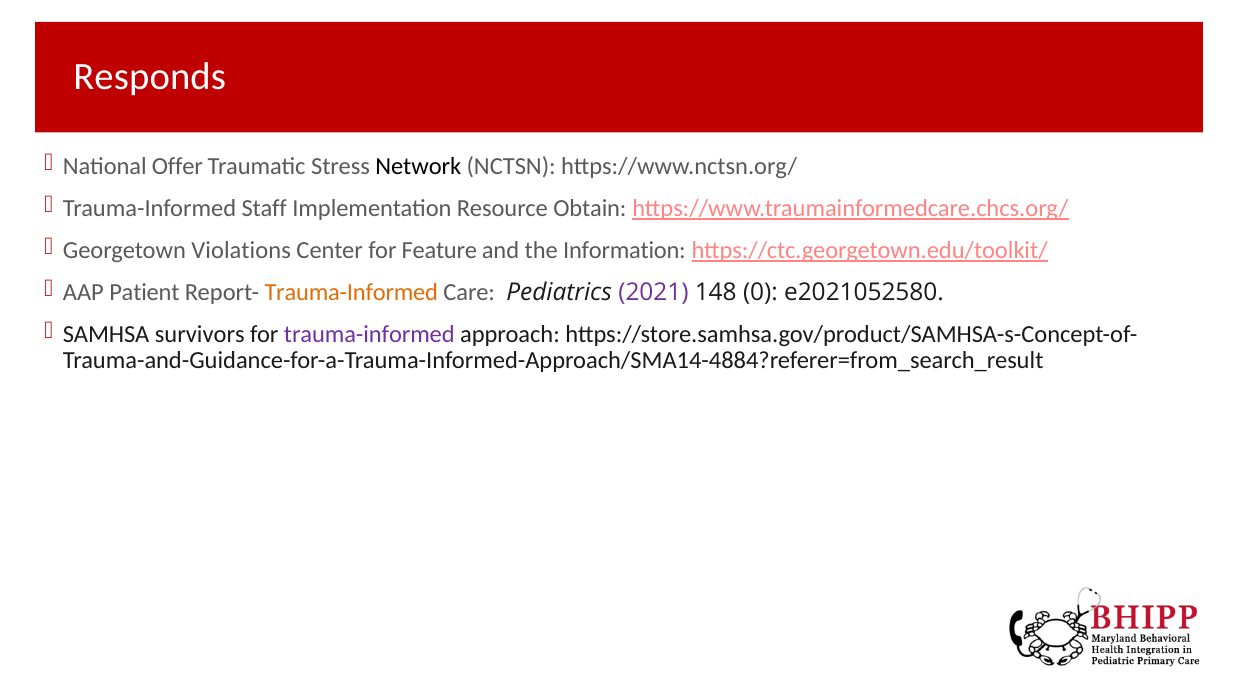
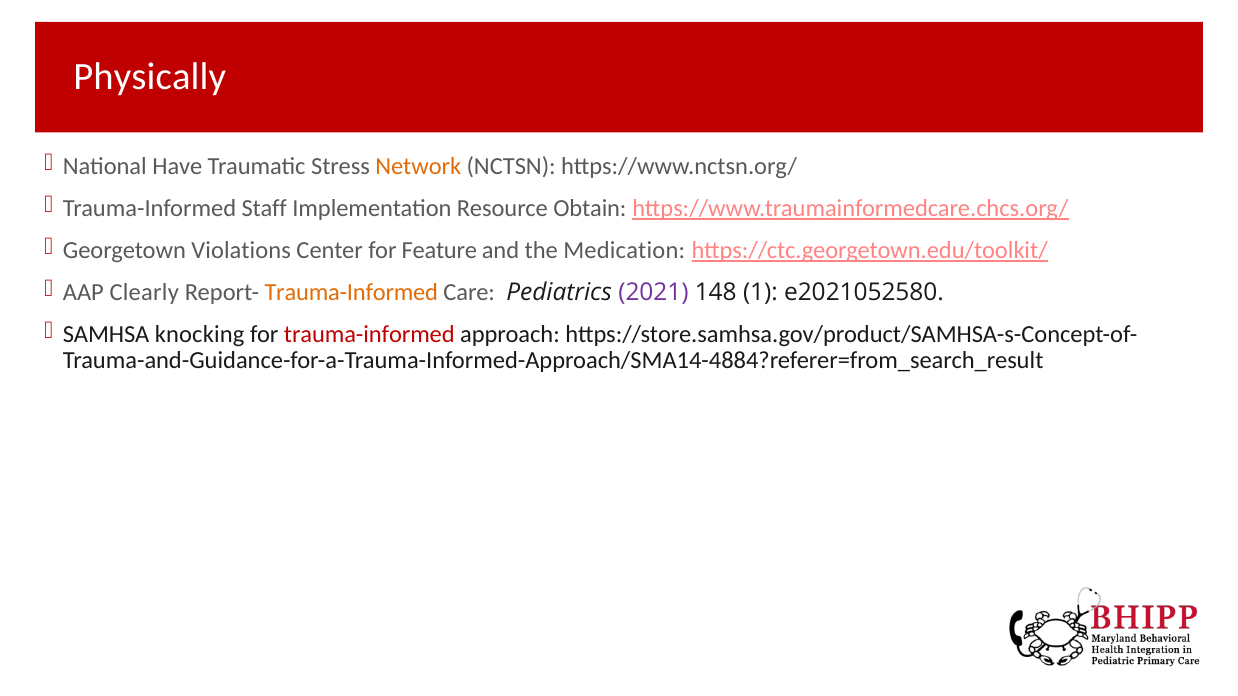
Responds: Responds -> Physically (150, 77)
Offer: Offer -> Have (177, 166)
Network colour: black -> orange (418, 166)
Information: Information -> Medication (624, 251)
Patient: Patient -> Clearly (144, 293)
0: 0 -> 1 (760, 293)
survivors: survivors -> knocking (200, 335)
trauma-informed colour: purple -> red (369, 335)
